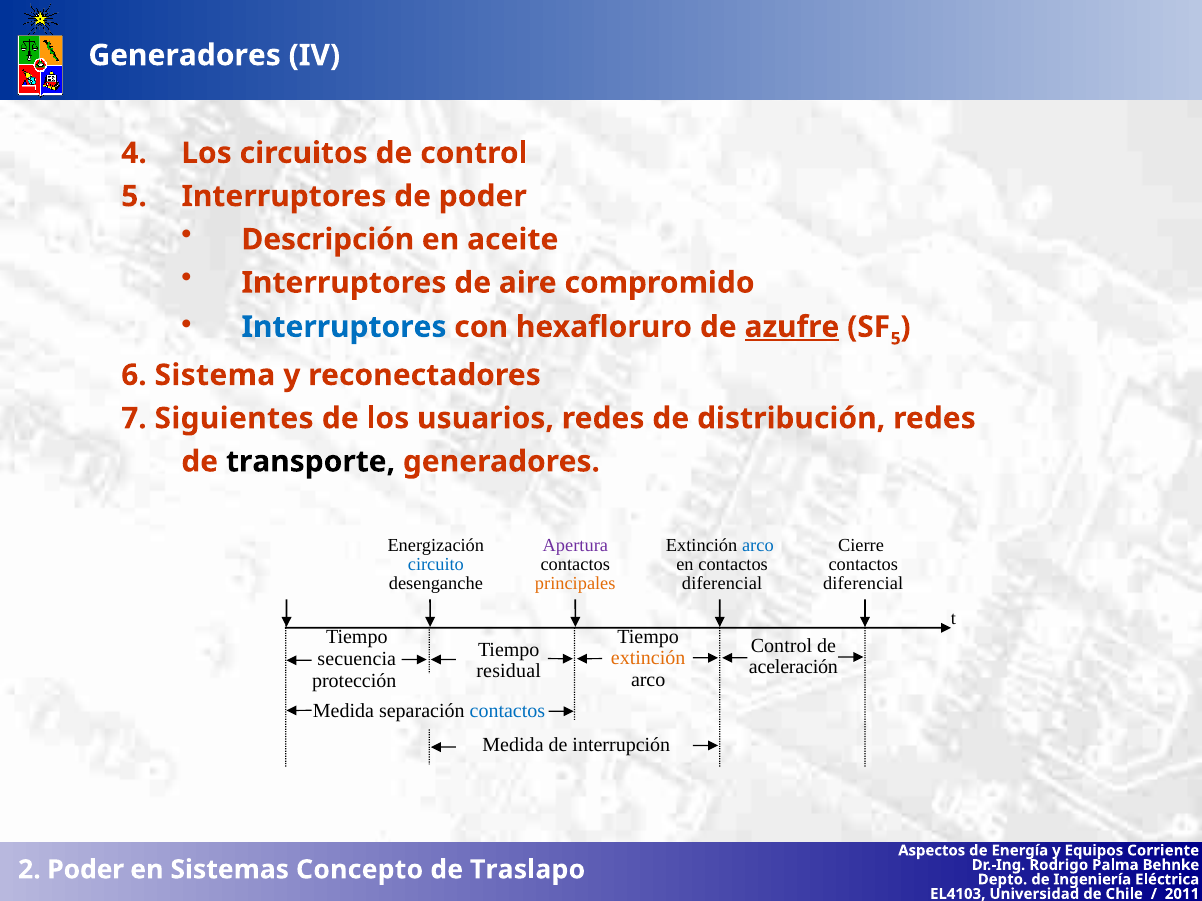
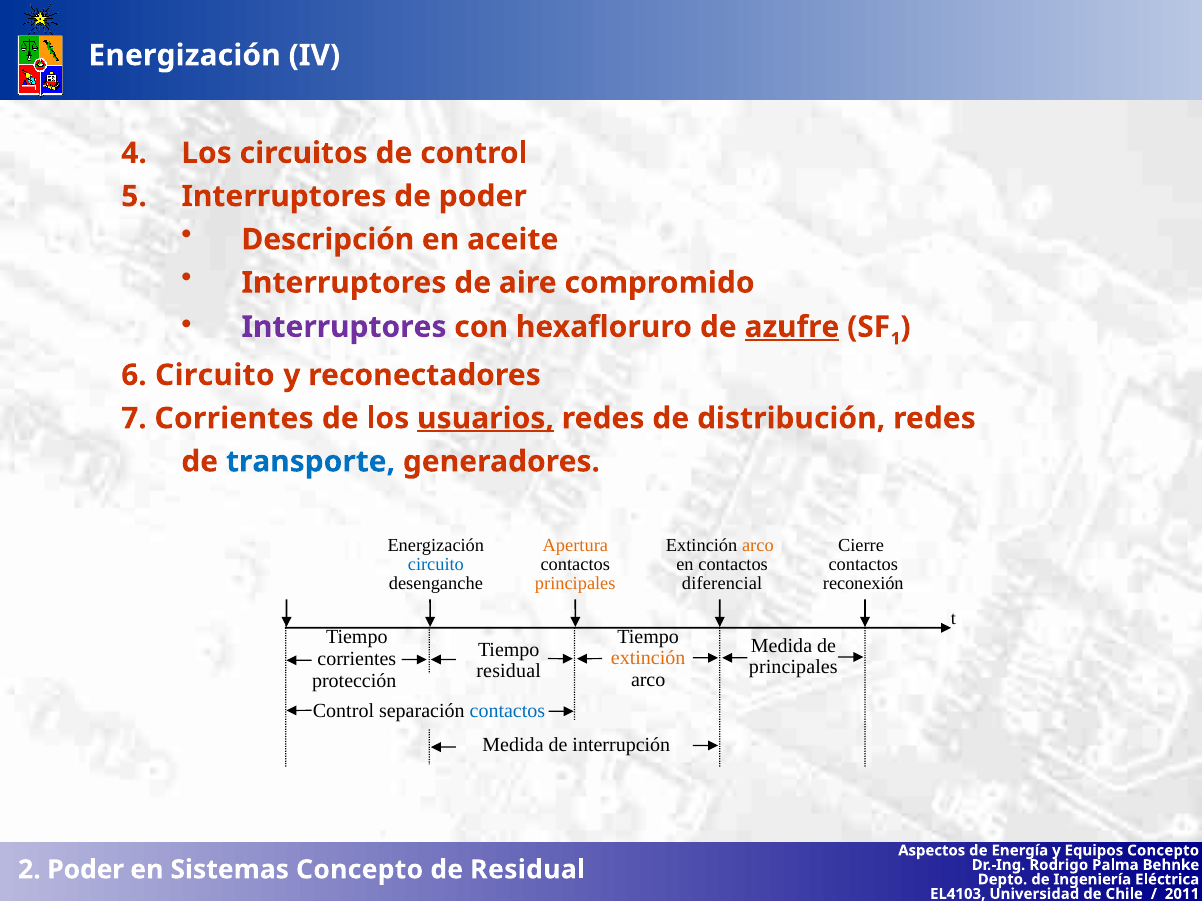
Generadores: Generadores -> Energización (185, 55)
Interruptores colour: blue -> purple (344, 327)
5: 5 -> 1 (896, 339)
6 Sistema: Sistema -> Circuito (215, 375)
7 Siguientes: Siguientes -> Corrientes (234, 419)
usuarios underline: none -> present (486, 419)
transporte colour: black -> blue (311, 462)
Apertura colour: purple -> orange (575, 546)
arco colour: blue -> orange (758, 546)
diferencial: diferencial -> reconexión (863, 584)
Control: Control -> Medida (781, 646)
secuencia: secuencia -> corrientes (357, 659)
aceleración: aceleración -> principales (793, 668)
Medida: Medida -> Control (343, 711)
Corriente: Corriente -> Concepto (1163, 851)
de Traslapo: Traslapo -> Residual (528, 870)
